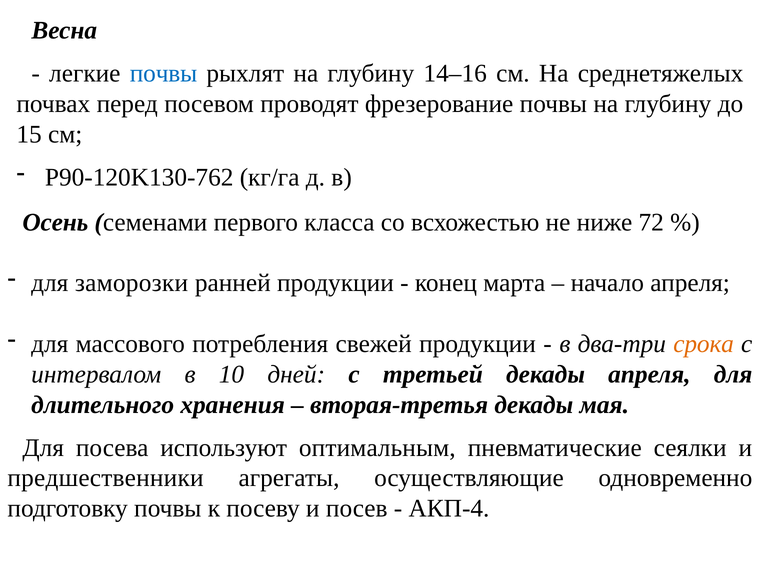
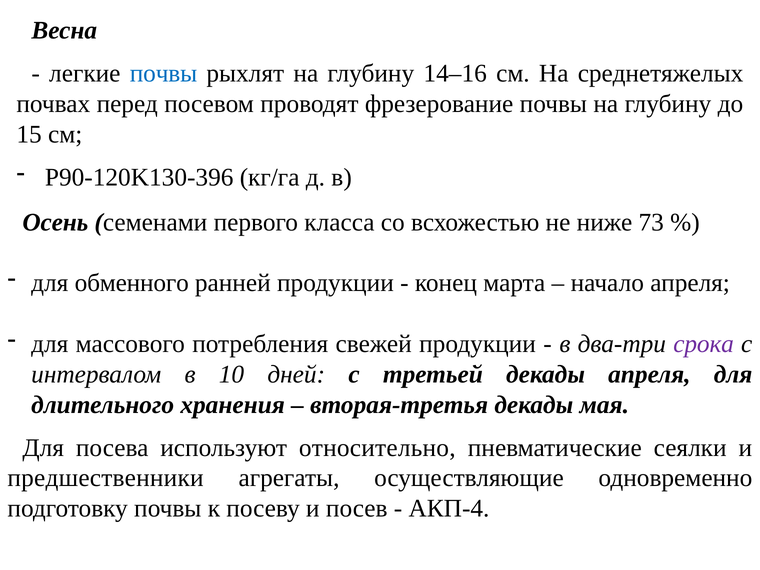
P90-120K130-762: P90-120K130-762 -> P90-120K130-396 (139, 177)
72: 72 -> 73 (651, 222)
заморозки: заморозки -> обменного (132, 283)
срока colour: orange -> purple (704, 344)
оптимальным: оптимальным -> относительно (377, 448)
